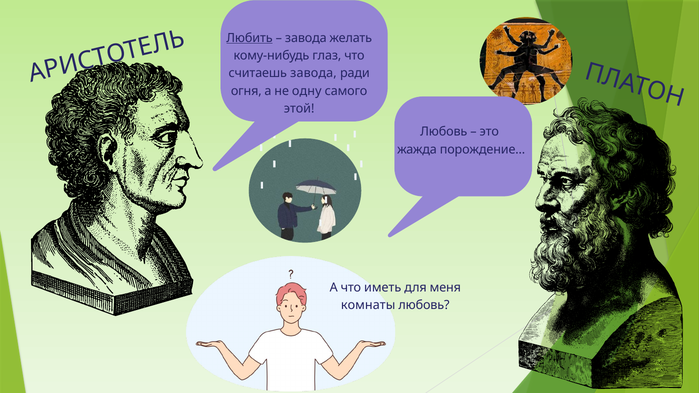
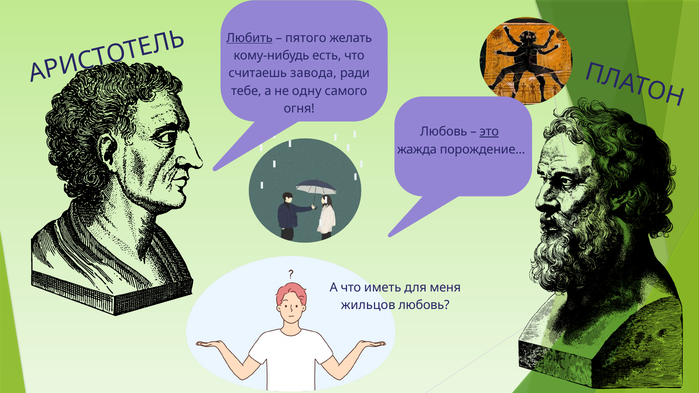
завода: завода -> пятого (306, 38)
глаз: глаз -> есть (327, 56)
огня: огня -> тебе (246, 91)
этой: этой -> огня (299, 109)
это underline: none -> present (489, 132)
комнаты: комнаты -> жильцов (368, 305)
